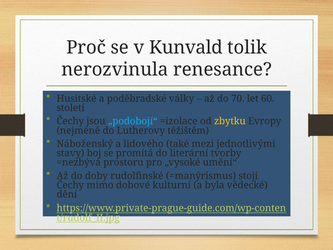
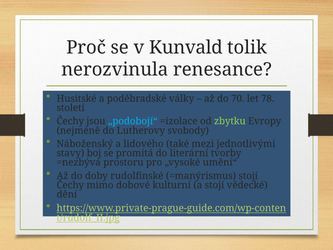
60: 60 -> 78 (268, 98)
zbytku colour: yellow -> light green (230, 121)
těžištěm: těžištěm -> svobody (188, 130)
a byla: byla -> stojí (215, 185)
